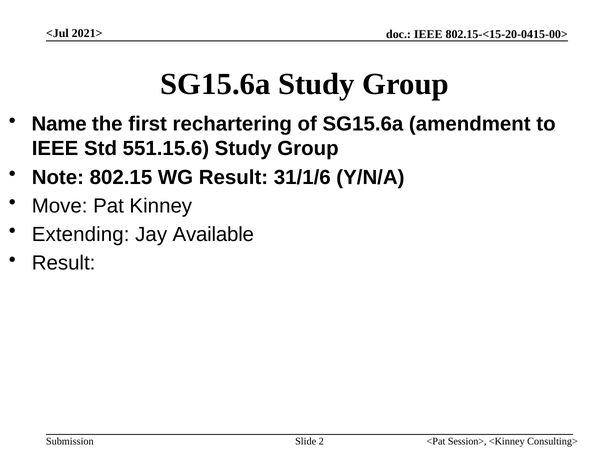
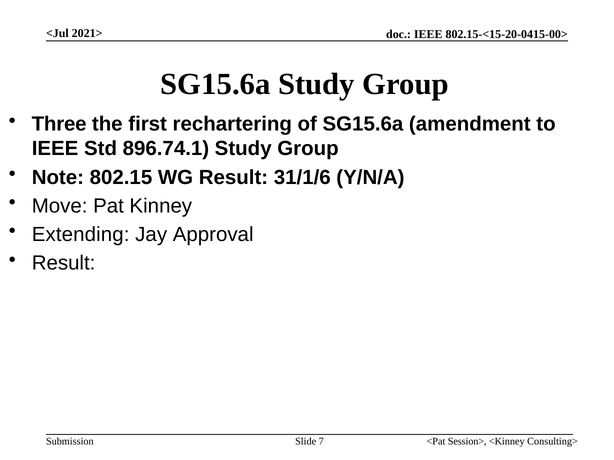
Name: Name -> Three (59, 124)
551.15.6: 551.15.6 -> 896.74.1 (166, 149)
Available: Available -> Approval (213, 235)
2: 2 -> 7 (321, 442)
